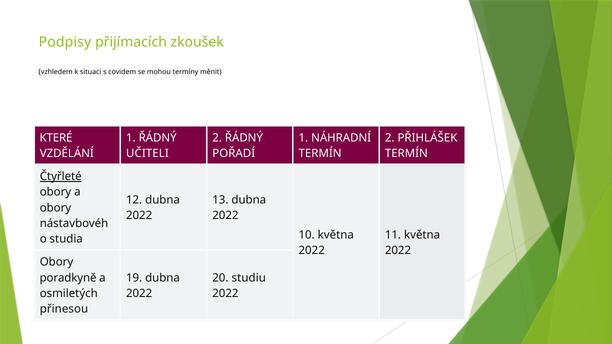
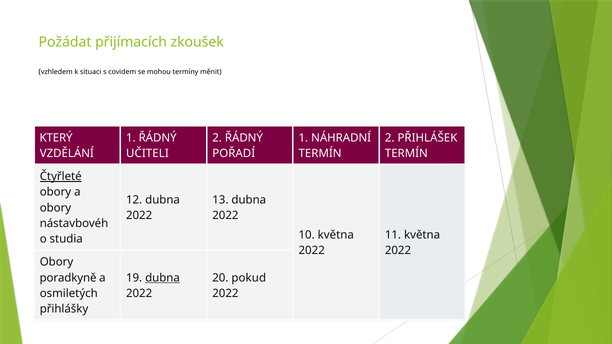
Podpisy: Podpisy -> Požádat (65, 42)
KTERÉ: KTERÉ -> KTERÝ (56, 138)
dubna underline: none -> present (163, 278)
studiu: studiu -> pokud (249, 278)
přinesou: přinesou -> přihlášky (64, 309)
